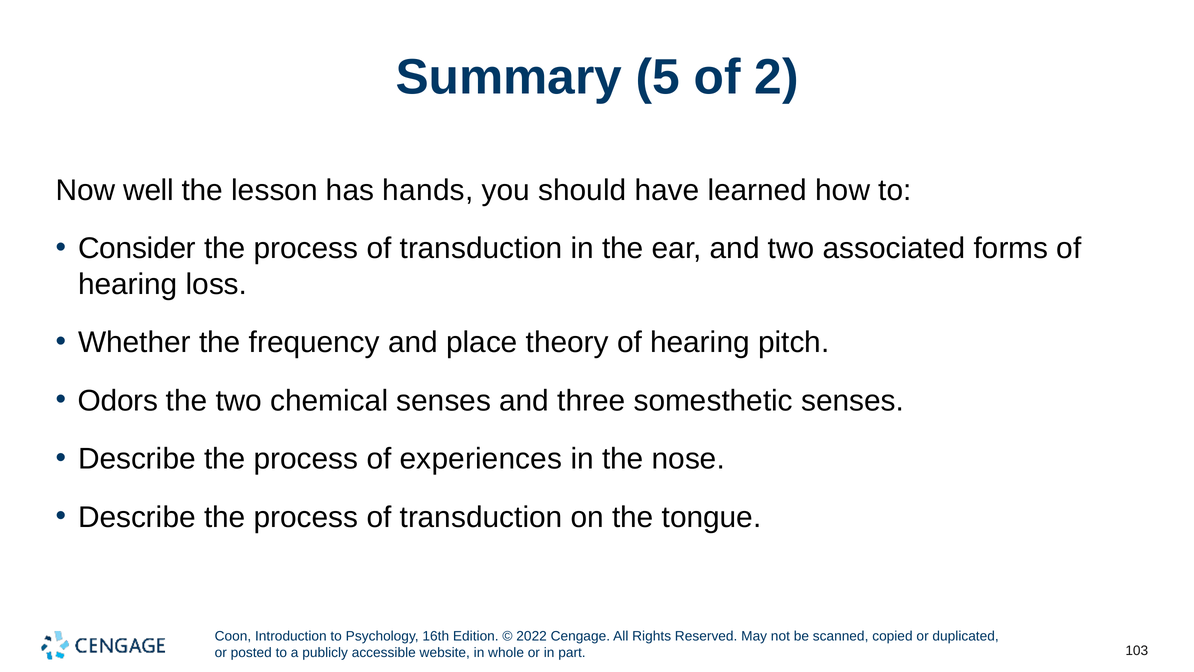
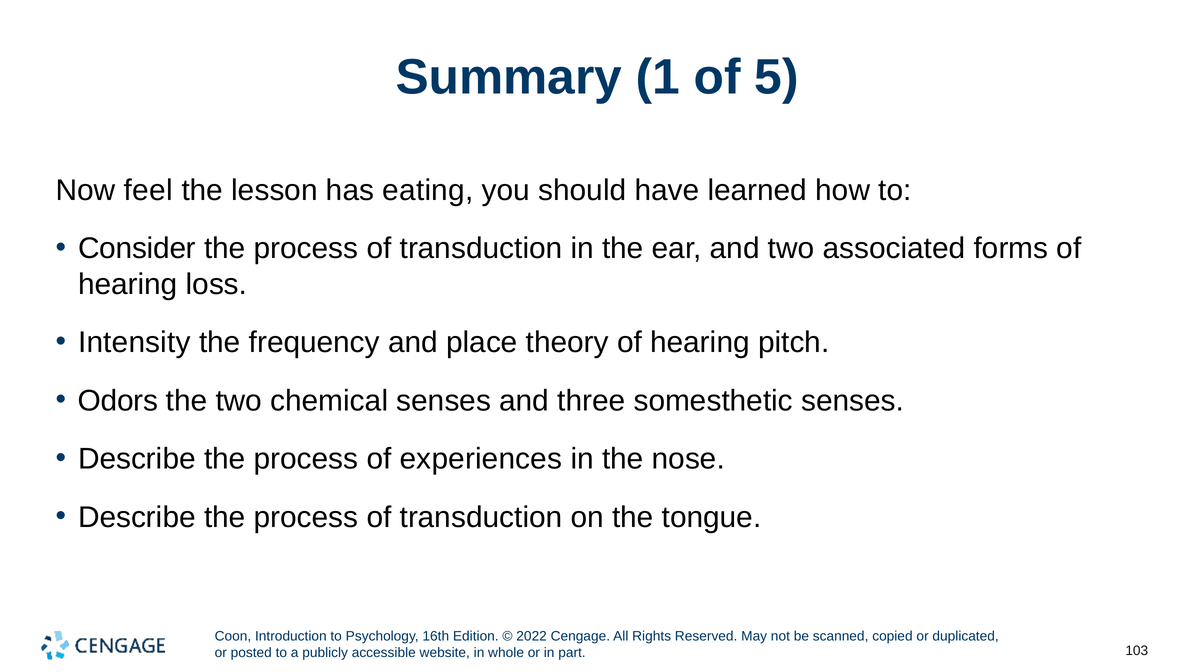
5: 5 -> 1 (658, 77)
2: 2 -> 5 (777, 77)
well: well -> feel (148, 190)
hands: hands -> eating (428, 190)
Whether: Whether -> Intensity (134, 342)
